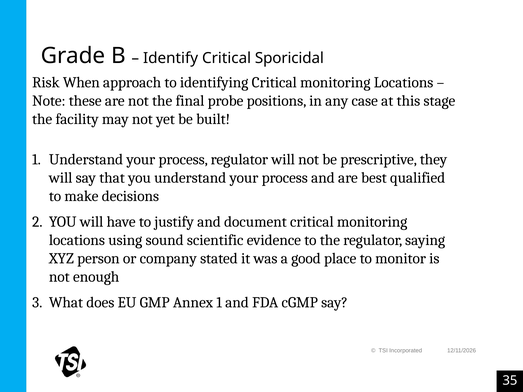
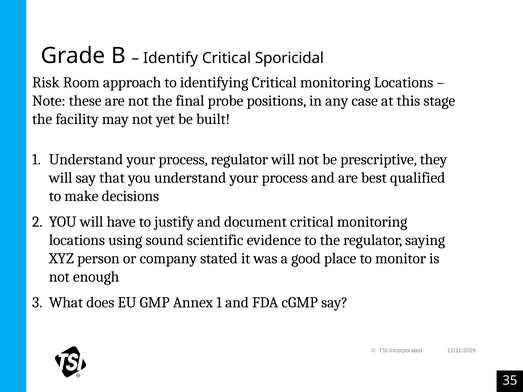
When: When -> Room (81, 83)
